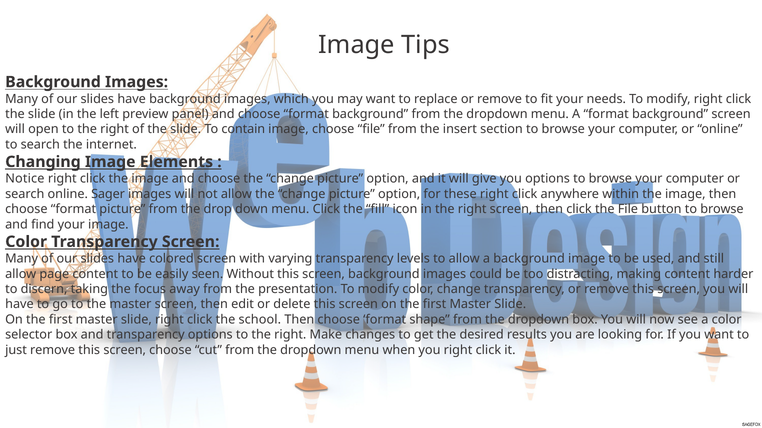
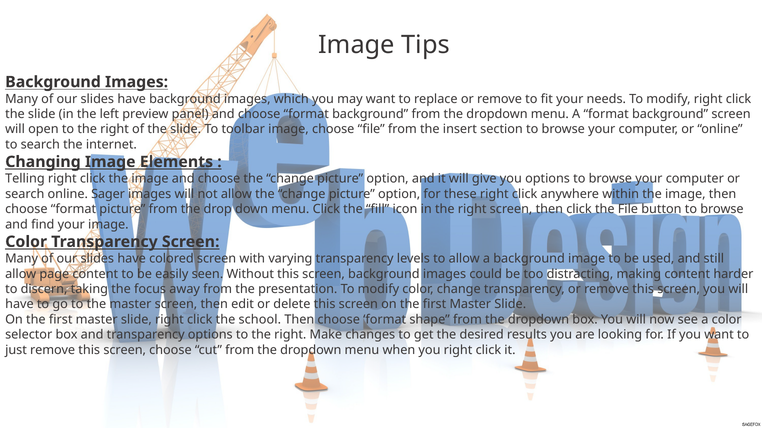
contain: contain -> toolbar (243, 129)
Notice: Notice -> Telling (25, 179)
